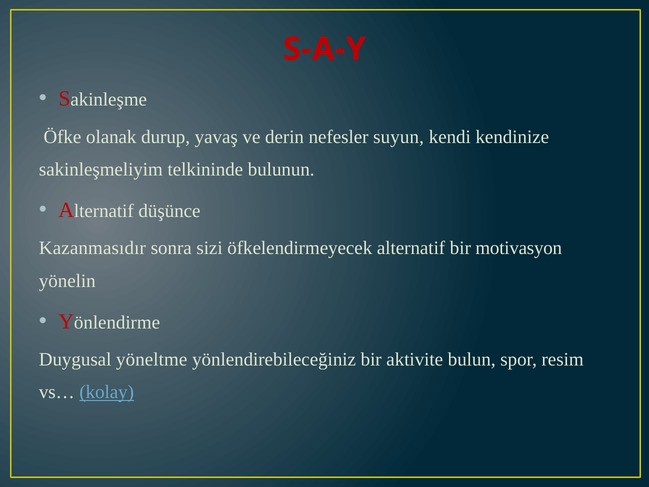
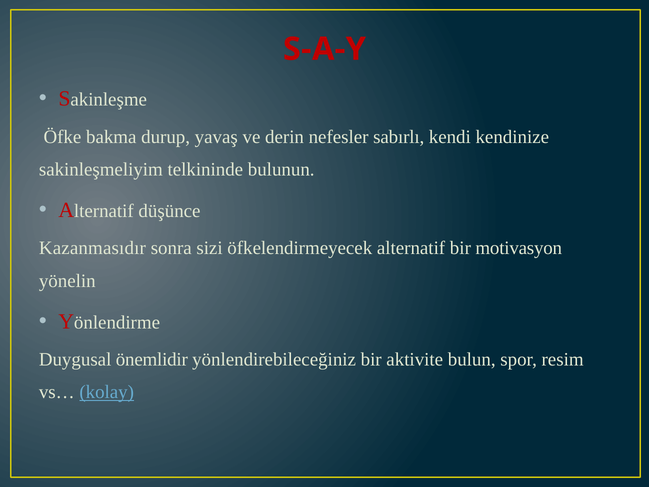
olanak: olanak -> bakma (111, 137)
suyun: suyun -> sabırlı (399, 137)
yöneltme: yöneltme -> önemlidir (152, 359)
